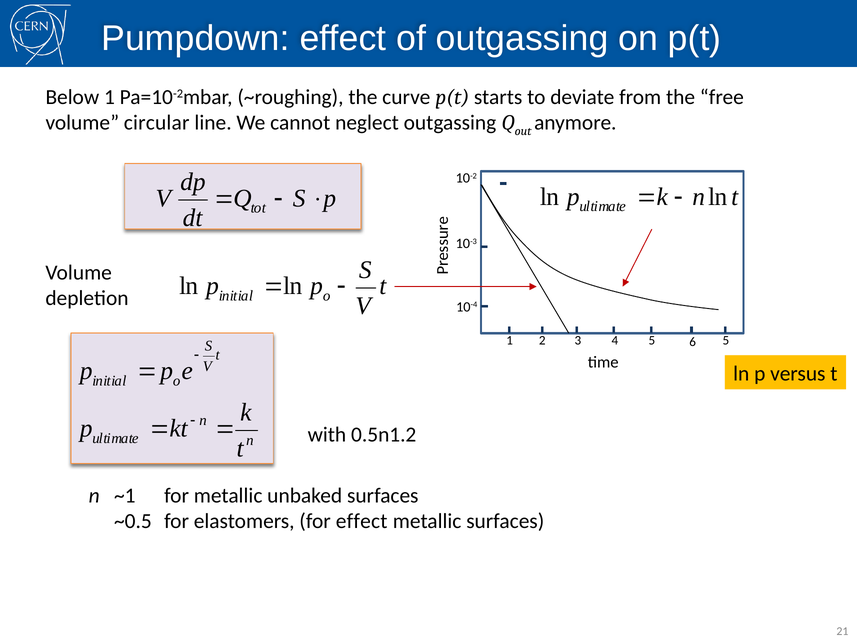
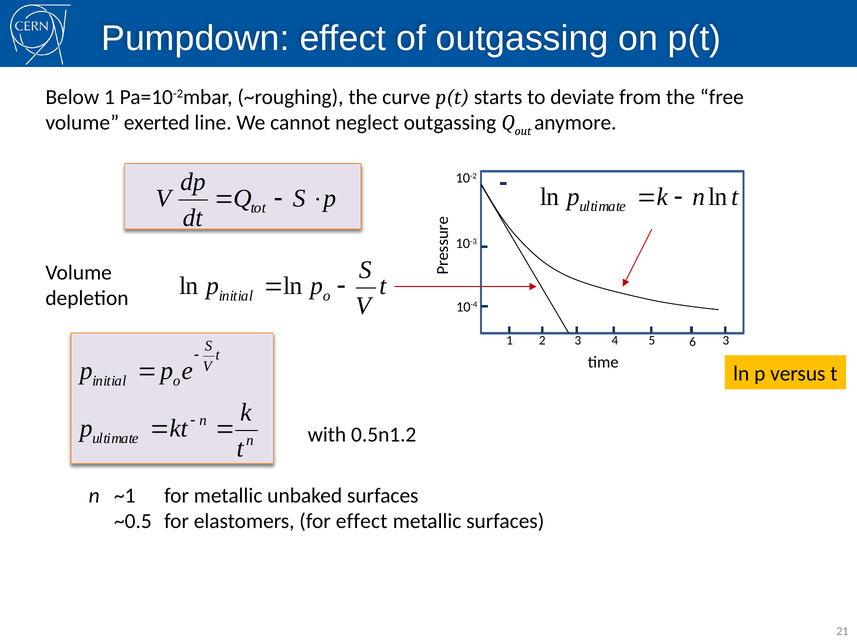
circular: circular -> exerted (157, 123)
6 5: 5 -> 3 (726, 340)
